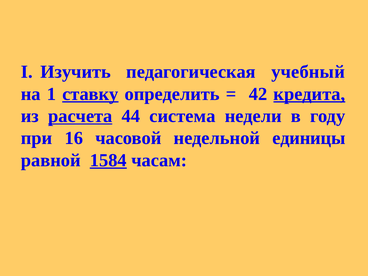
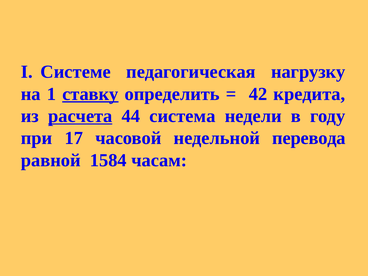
Изучить: Изучить -> Системе (76, 72)
учебный: учебный -> нагрузку (308, 72)
кредита underline: present -> none (309, 94)
16: 16 -> 17 (74, 138)
единицы: единицы -> перевода (309, 138)
1584 underline: present -> none (108, 160)
